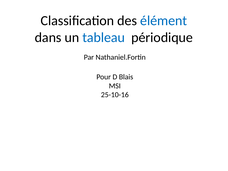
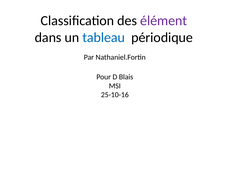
élément colour: blue -> purple (164, 21)
